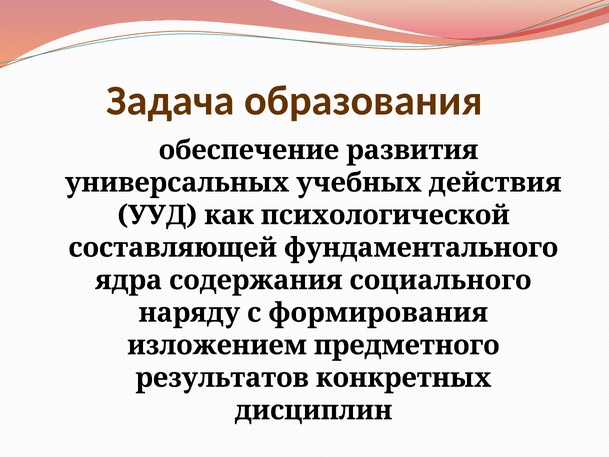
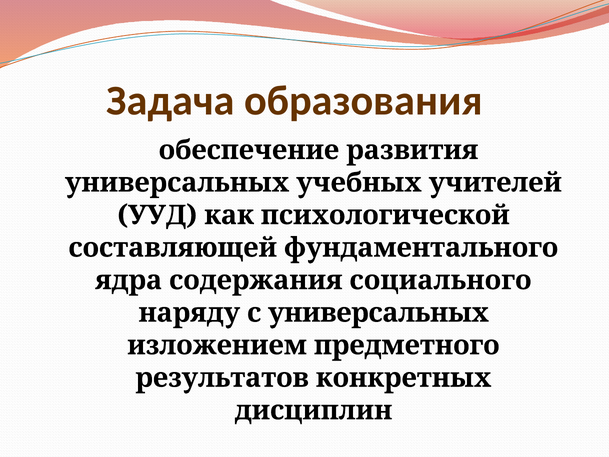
действия: действия -> учителей (495, 183)
с формирования: формирования -> универсальных (379, 313)
